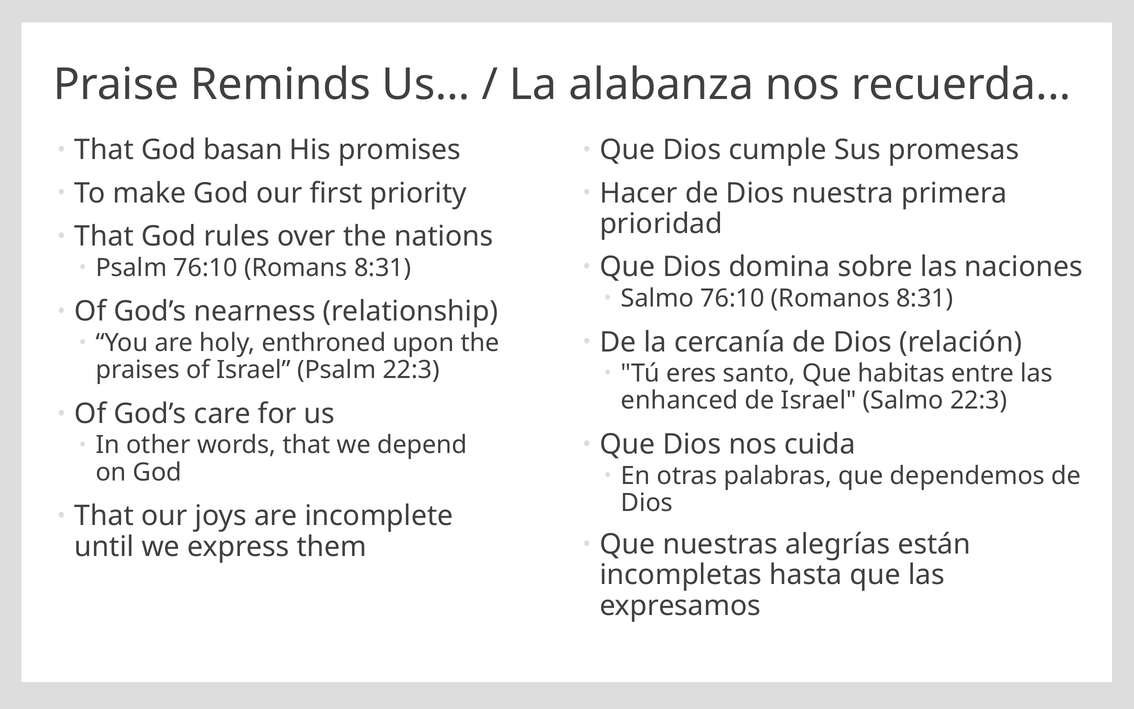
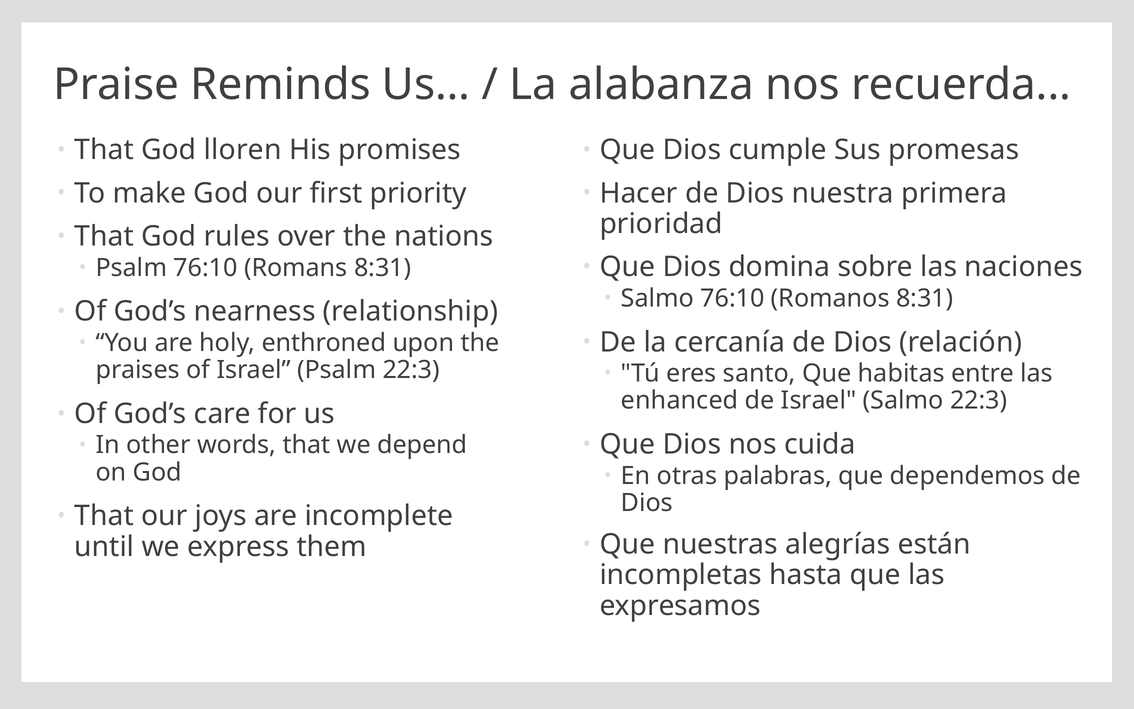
basan: basan -> lloren (243, 150)
